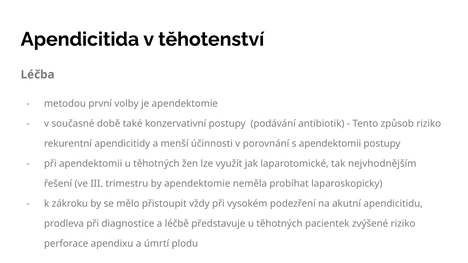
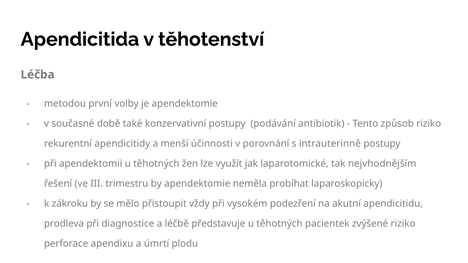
s apendektomii: apendektomii -> intrauterinně (330, 144)
